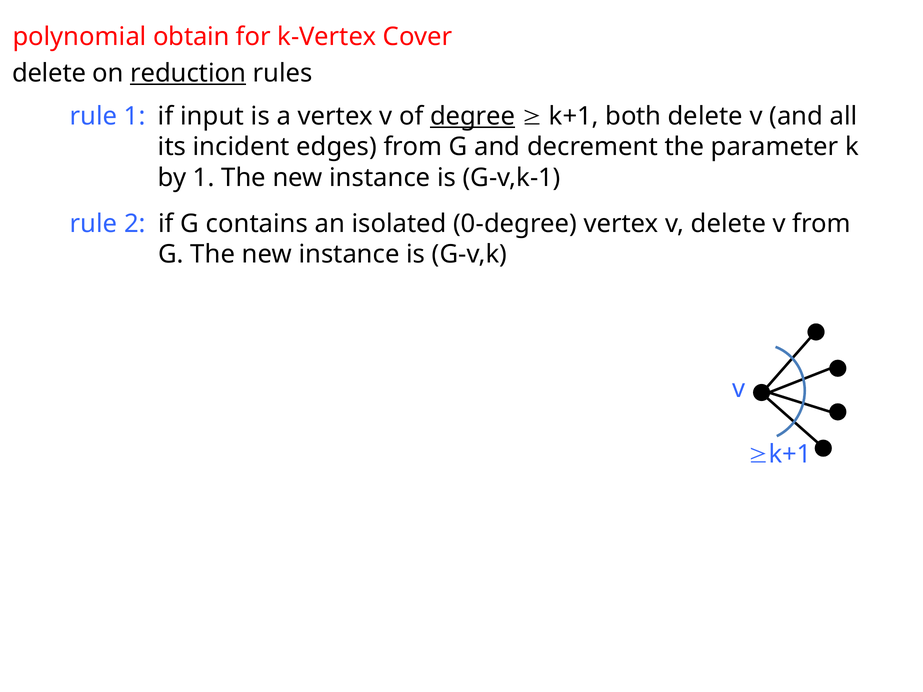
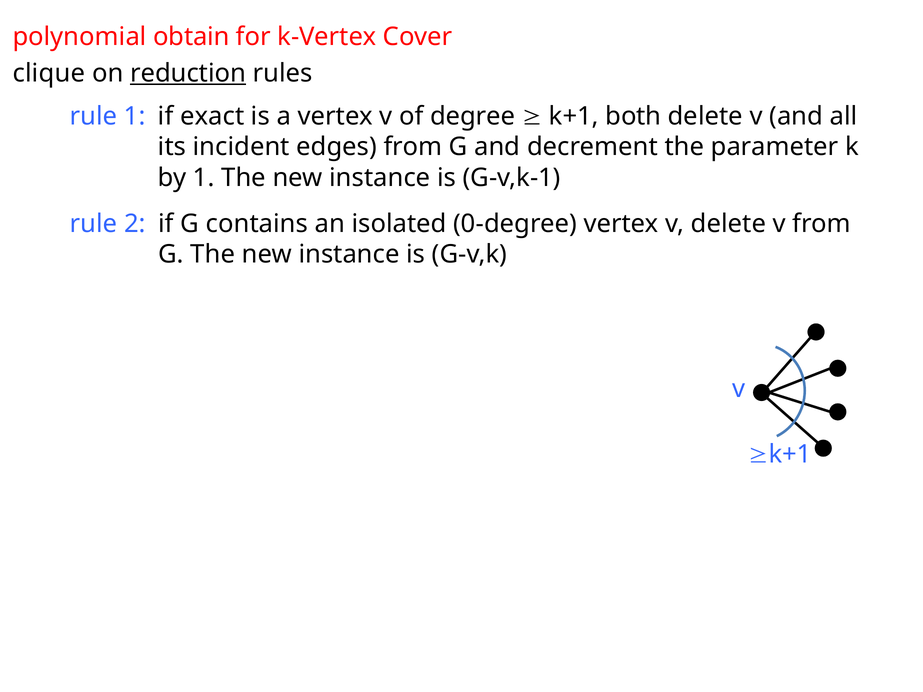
delete: delete -> clique (49, 73)
input: input -> exact (212, 116)
degree underline: present -> none (473, 116)
